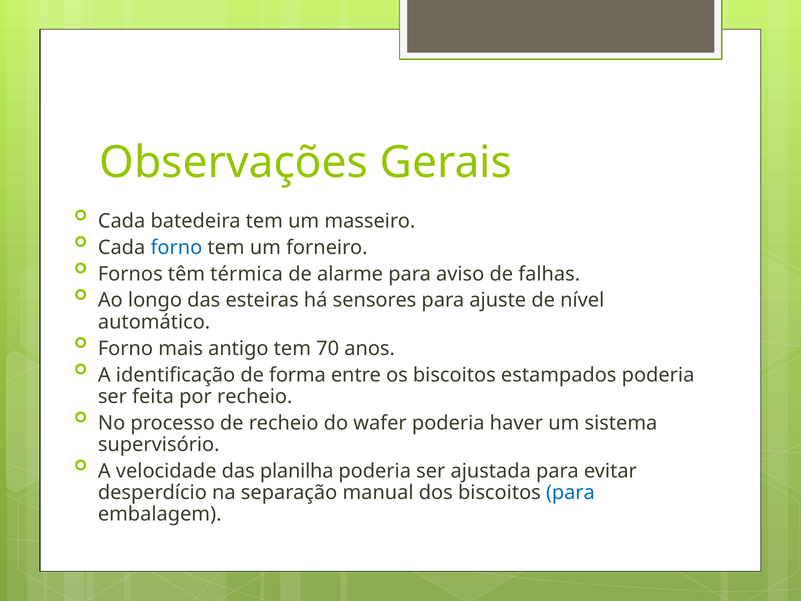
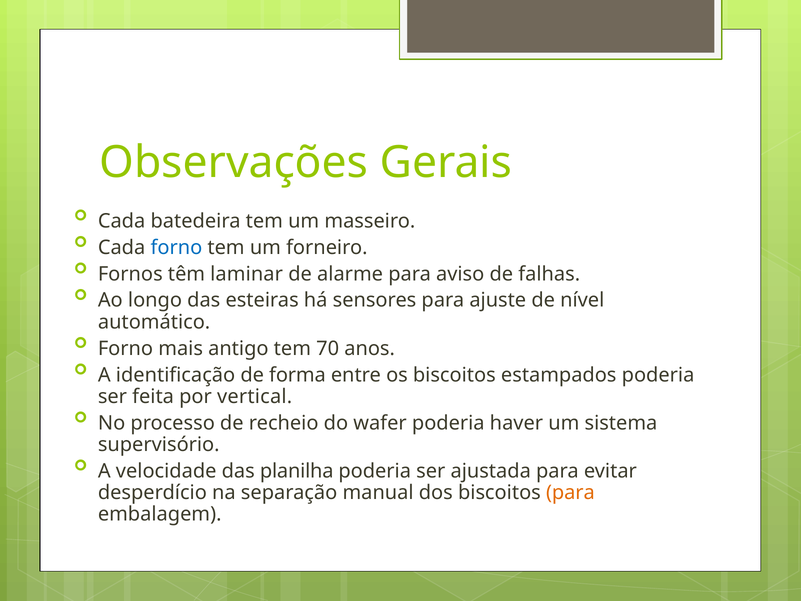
térmica: térmica -> laminar (247, 274)
por recheio: recheio -> vertical (255, 396)
para colour: blue -> orange (570, 493)
